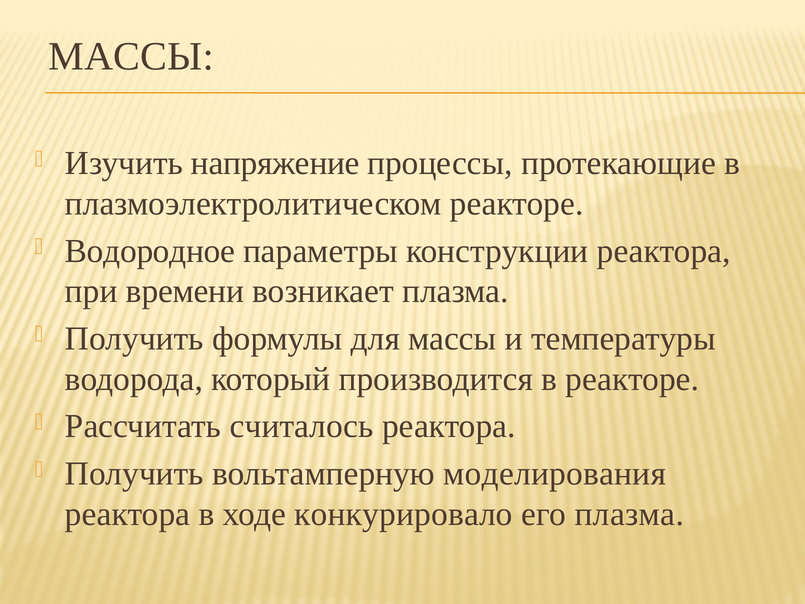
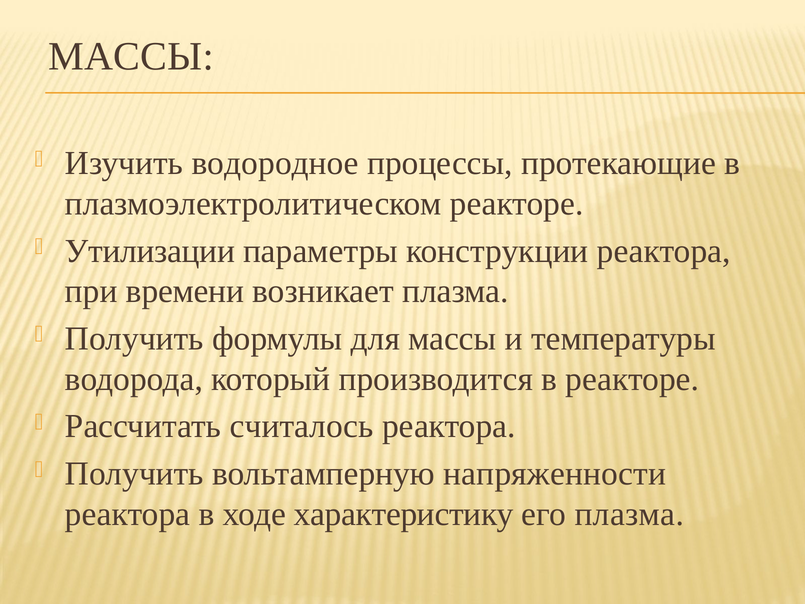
напряжение: напряжение -> водородное (275, 163)
Водородное: Водородное -> Утилизации (150, 251)
моделирования: моделирования -> напряженности (555, 474)
конкурировало: конкурировало -> характеристику (404, 514)
